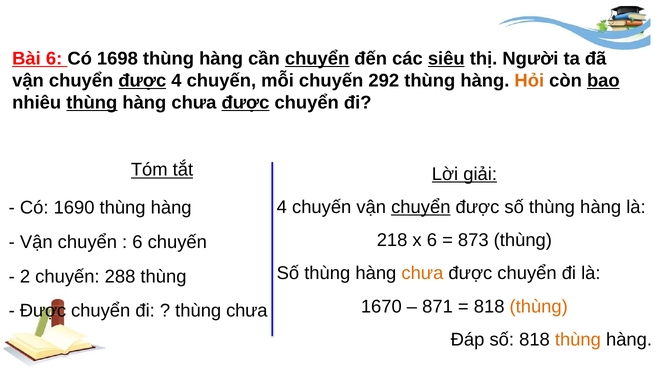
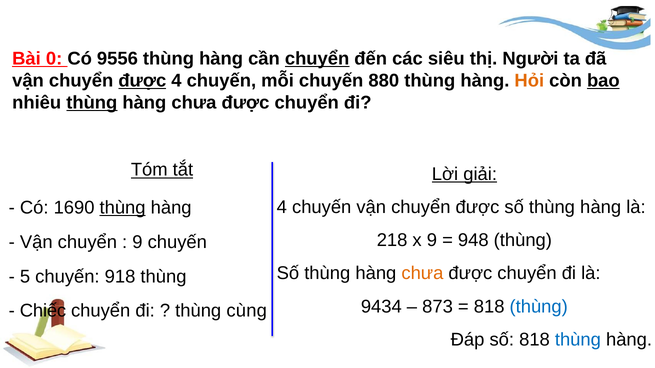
Bài 6: 6 -> 0 (54, 58)
1698: 1698 -> 9556 (117, 58)
siêu underline: present -> none (446, 58)
292: 292 -> 880 (384, 81)
được underline: present -> none (245, 103)
chuyển underline: present -> none (421, 207)
thùng underline: none -> present (123, 208)
x 6: 6 -> 9 (432, 240)
873: 873 -> 948 (473, 240)
6: 6 -> 9 (137, 242)
2: 2 -> 5 (25, 276)
288: 288 -> 918 (120, 276)
1670: 1670 -> 9434 (381, 306)
871: 871 -> 873 (438, 306)
thùng colour: orange -> blue (539, 306)
Được: Được -> Chiếc (43, 311)
thùng chưa: chưa -> cùng (247, 311)
thùng colour: orange -> blue (578, 340)
